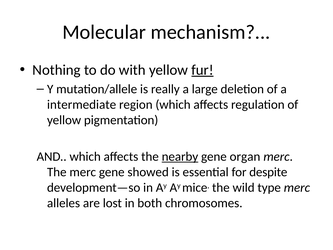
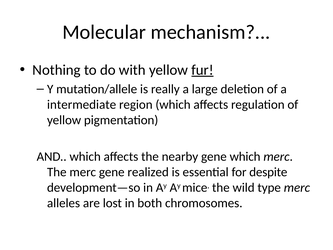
nearby underline: present -> none (180, 156)
gene organ: organ -> which (245, 156)
showed: showed -> realized (148, 172)
